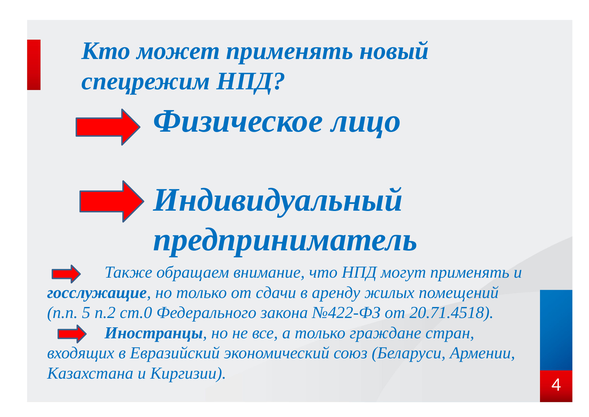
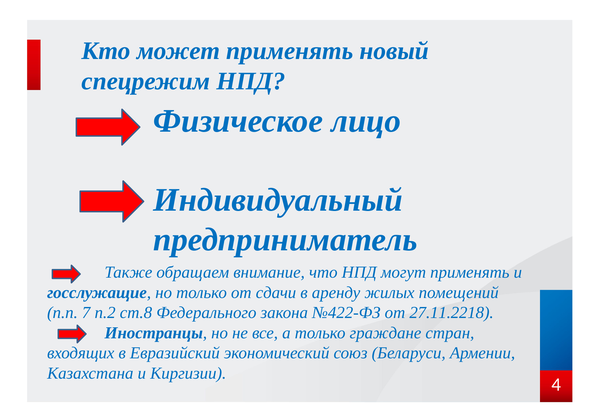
5: 5 -> 7 (86, 312)
ст.0: ст.0 -> ст.8 (136, 312)
20.71.4518: 20.71.4518 -> 27.11.2218 (452, 312)
